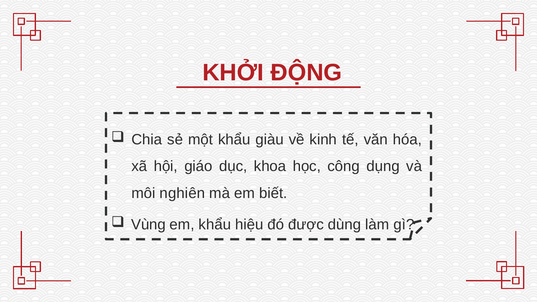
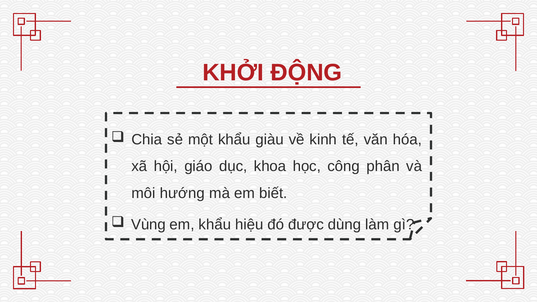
dụng: dụng -> phân (383, 166)
nghiên: nghiên -> hướng (182, 193)
